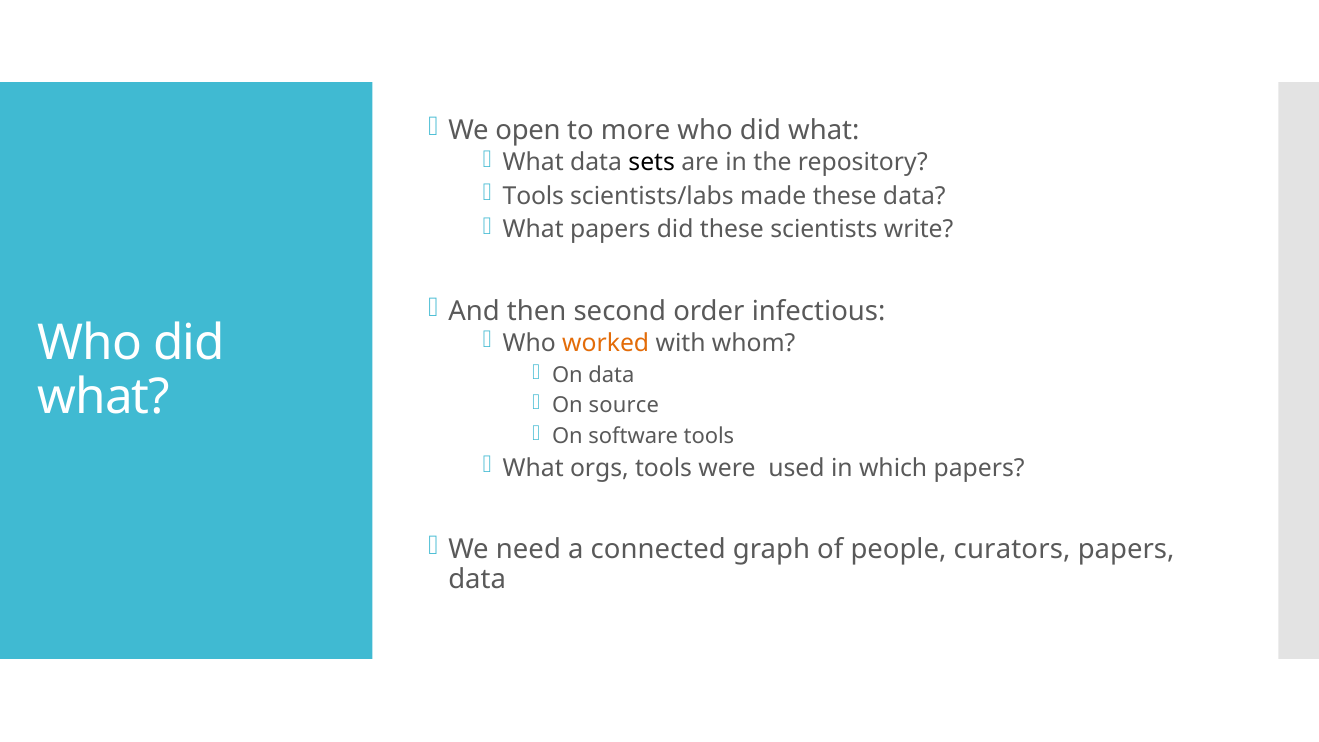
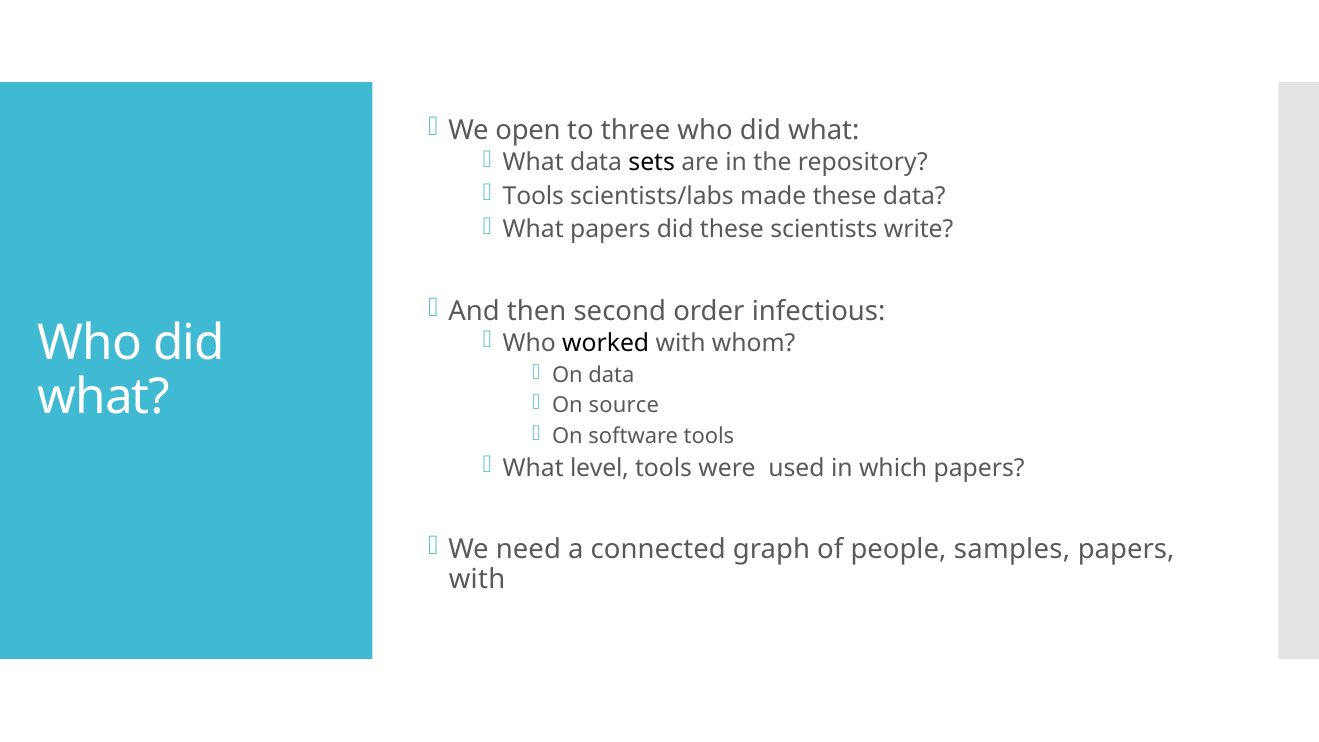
more: more -> three (636, 131)
worked colour: orange -> black (606, 343)
orgs: orgs -> level (599, 468)
curators: curators -> samples (1012, 550)
data: data -> with (477, 580)
